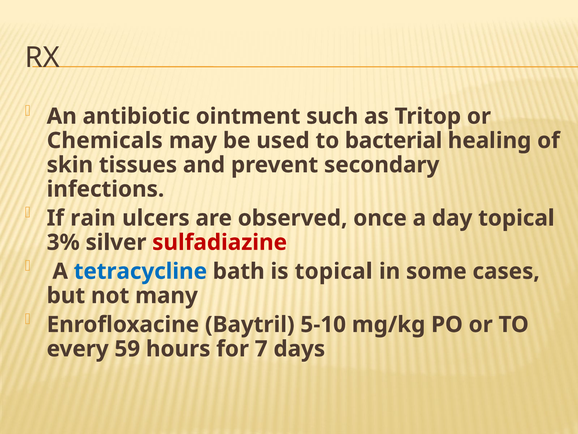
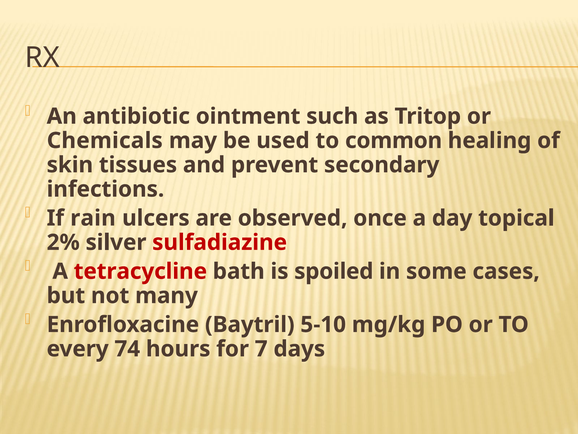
bacterial: bacterial -> common (394, 140)
3%: 3% -> 2% (63, 242)
tetracycline colour: blue -> red (140, 271)
is topical: topical -> spoiled (334, 271)
59: 59 -> 74 (127, 349)
